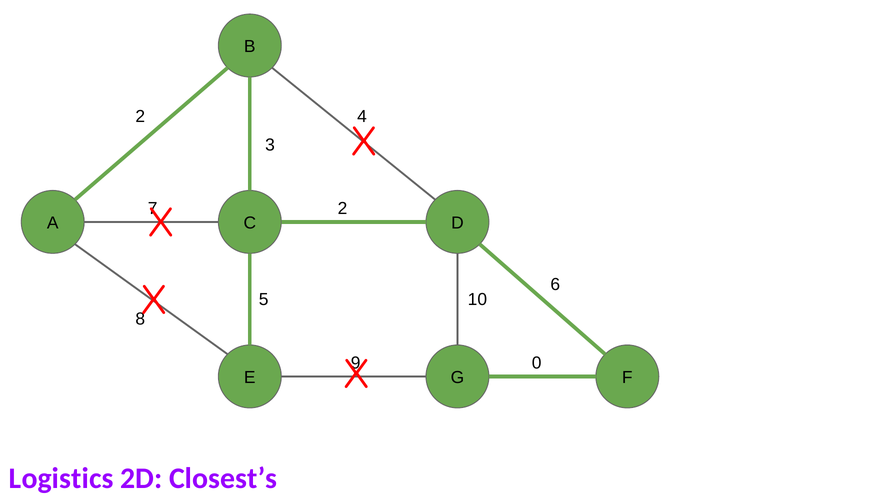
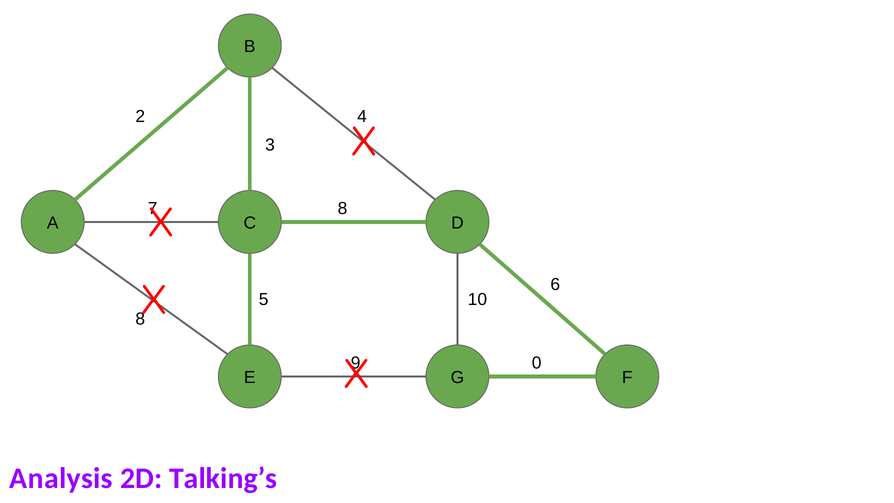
7 2: 2 -> 8 (343, 208)
Logistics: Logistics -> Analysis (61, 478)
Closest’s: Closest’s -> Talking’s (223, 478)
